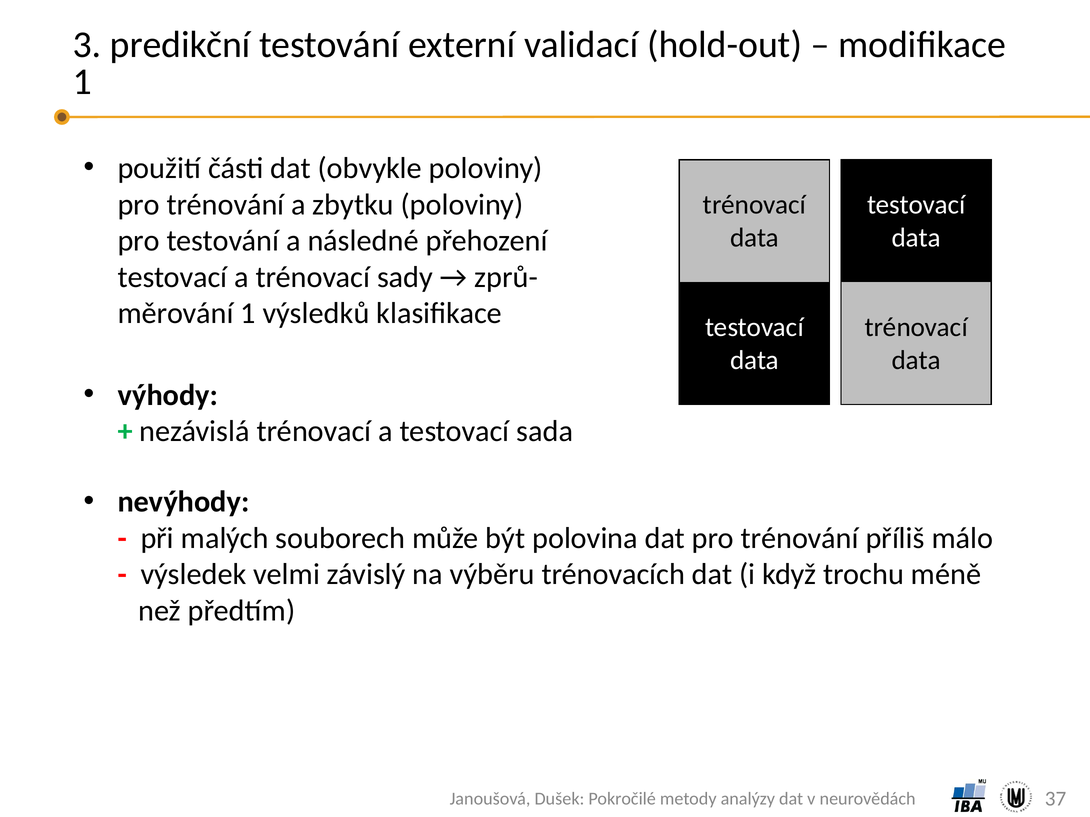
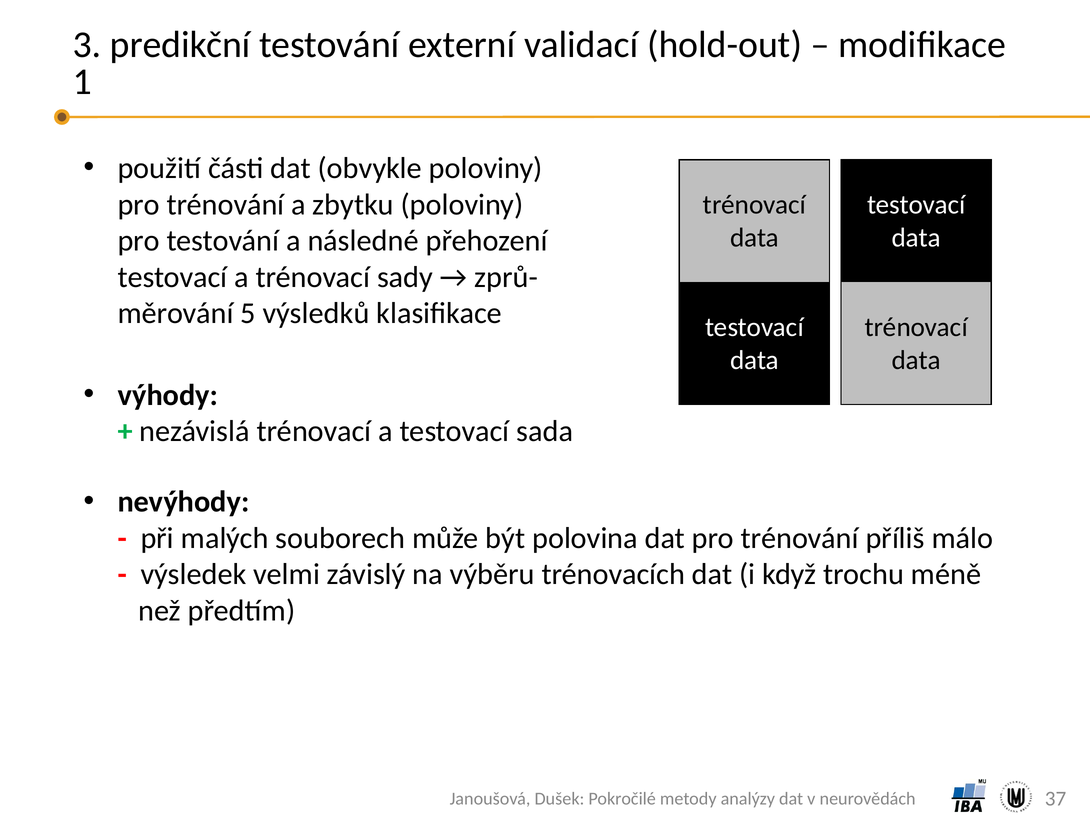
měrování 1: 1 -> 5 (248, 314)
